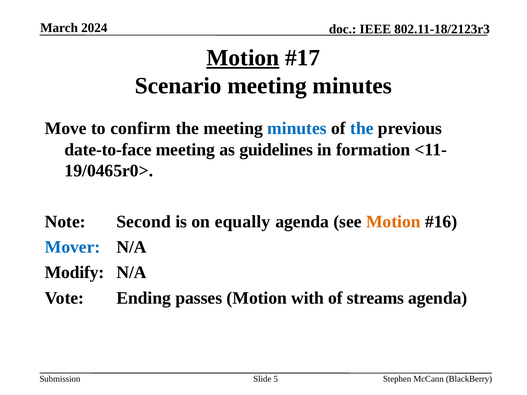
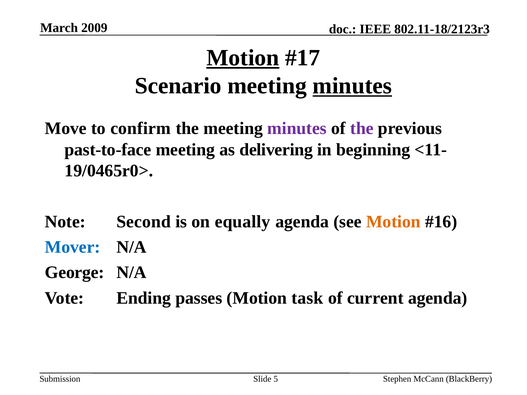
2024: 2024 -> 2009 (94, 28)
minutes underline: none -> present (352, 86)
minutes colour: blue -> purple (297, 129)
the colour: blue -> purple (362, 129)
date-to-face: date-to-face -> past-to-face (108, 150)
guidelines: guidelines -> delivering (276, 150)
formation: formation -> beginning (373, 150)
Modify: Modify -> George (75, 273)
with: with -> task (307, 298)
streams: streams -> current (375, 298)
